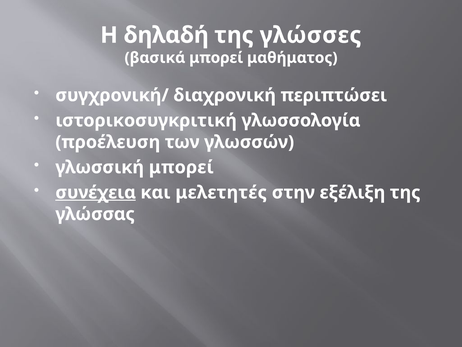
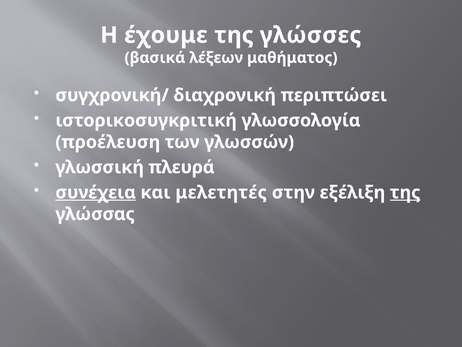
δηλαδή: δηλαδή -> έχουμε (166, 35)
βασικά μπορεί: μπορεί -> λέξεων (216, 58)
γλωσσική μπορεί: μπορεί -> πλευρά (181, 167)
της underline: none -> present (405, 192)
